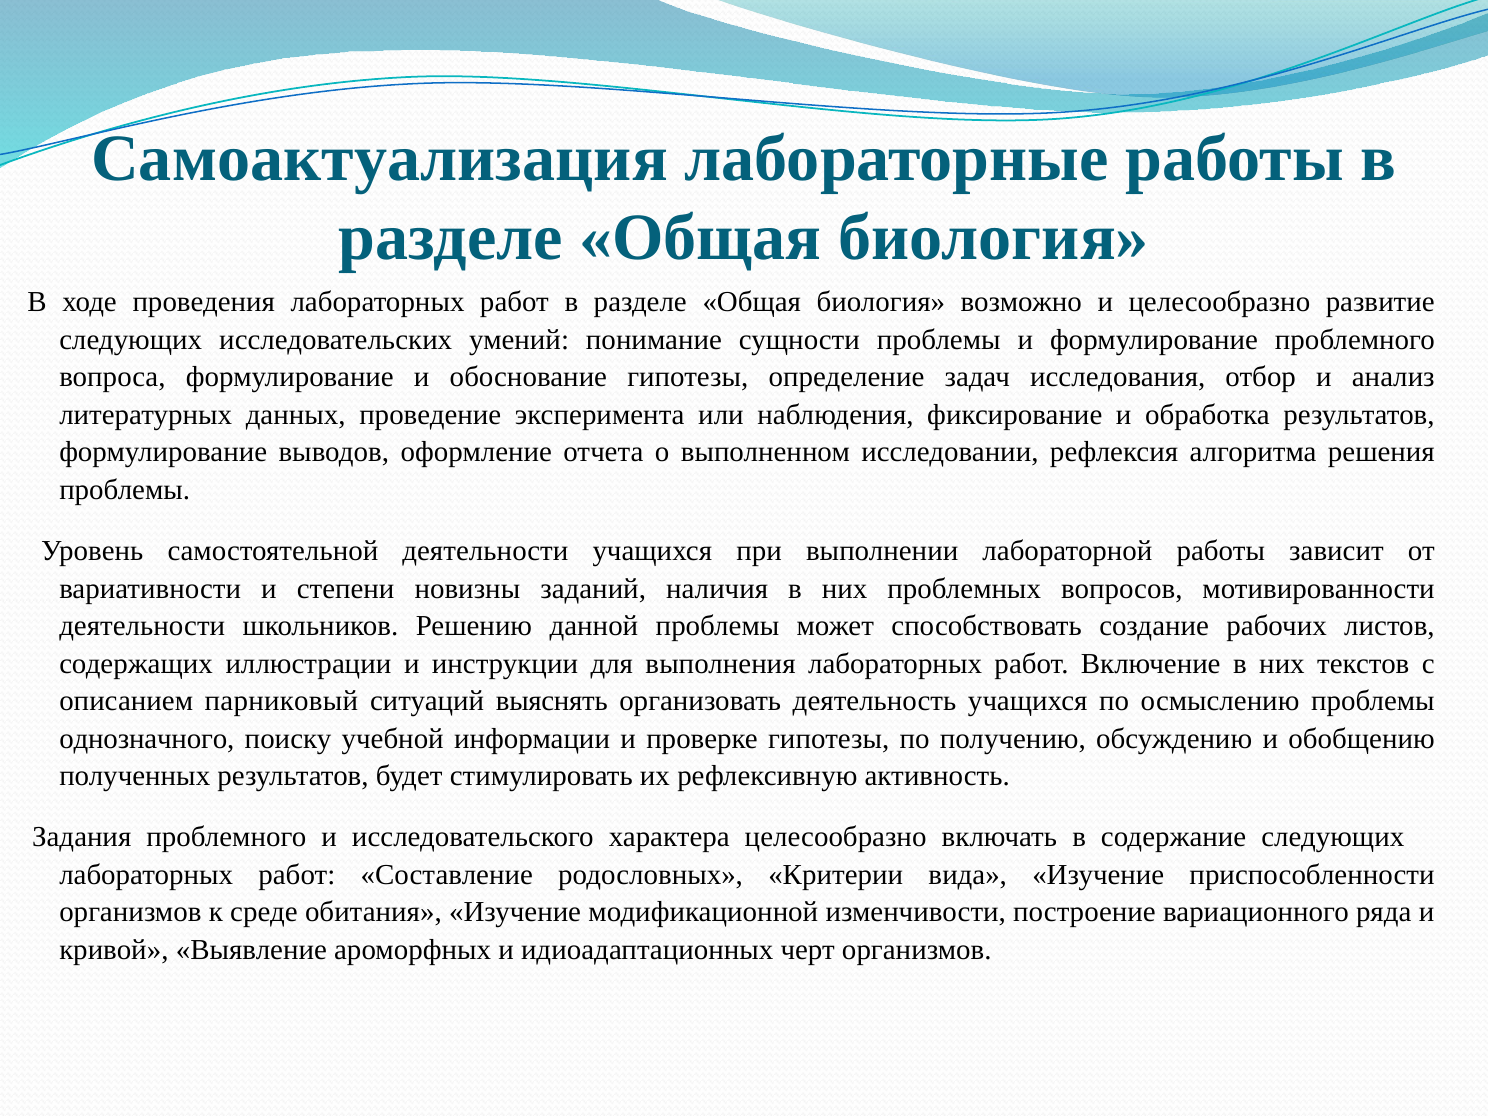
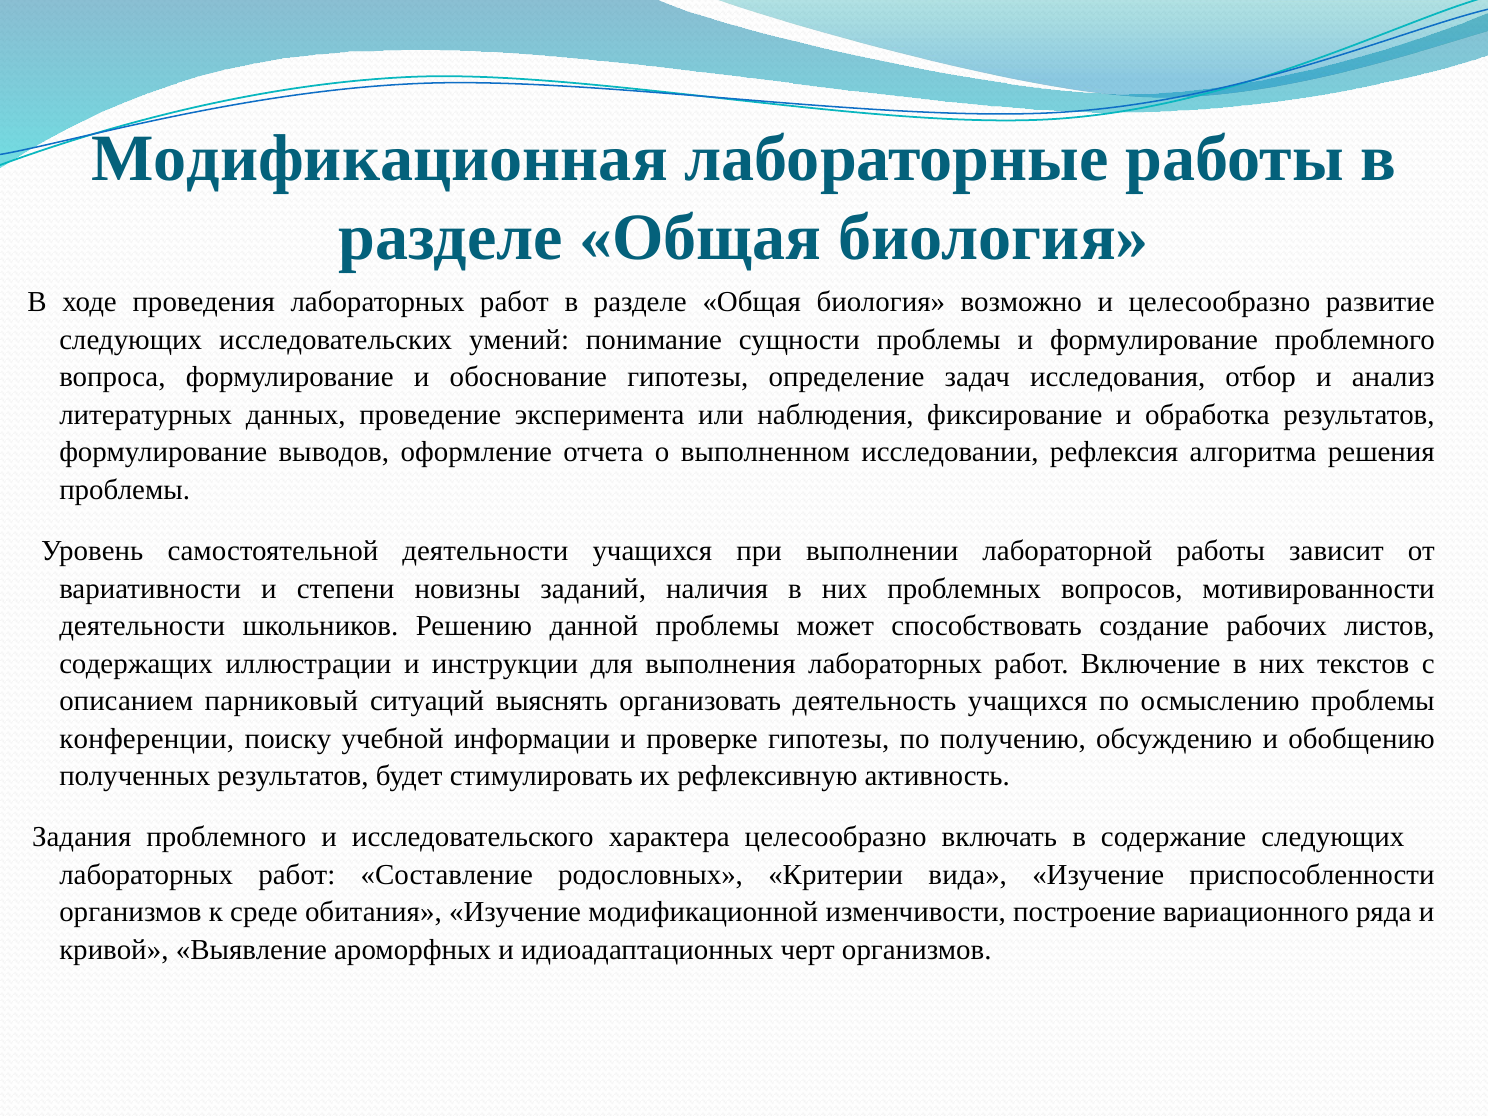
Самоактуализация: Самоактуализация -> Модификационная (379, 158)
однозначного: однозначного -> конференции (147, 738)
